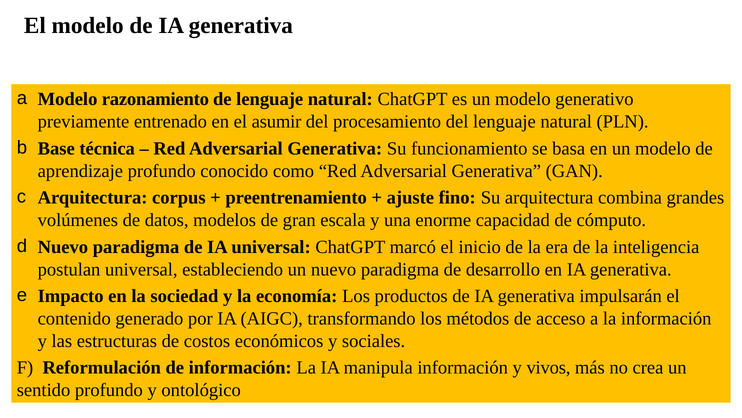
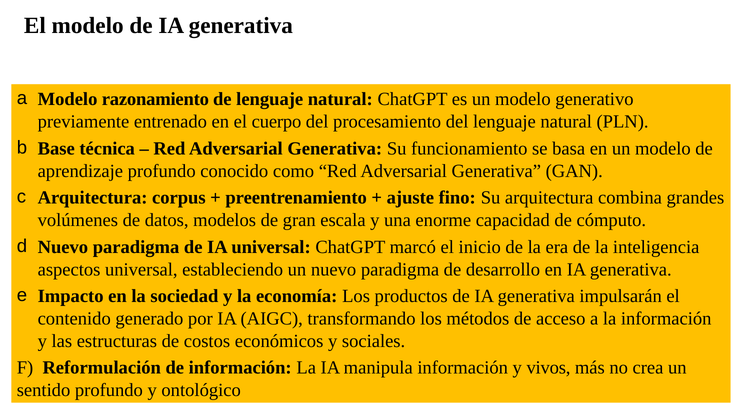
asumir: asumir -> cuerpo (277, 121)
postulan: postulan -> aspectos (69, 269)
